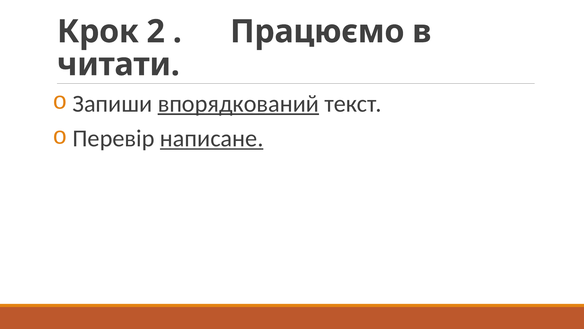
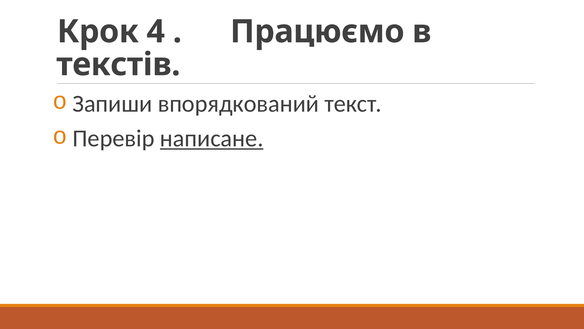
2: 2 -> 4 (156, 32)
читати: читати -> текстів (118, 64)
впорядкований underline: present -> none (238, 104)
